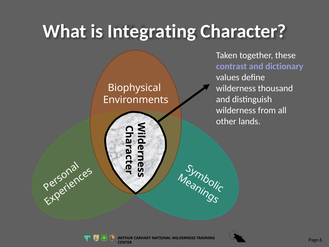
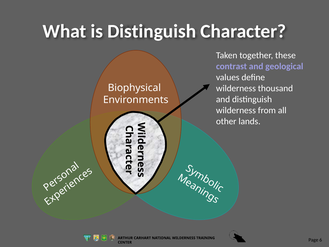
is Integrating: Integrating -> Distinguish (152, 31)
dictionary: dictionary -> geological (284, 66)
